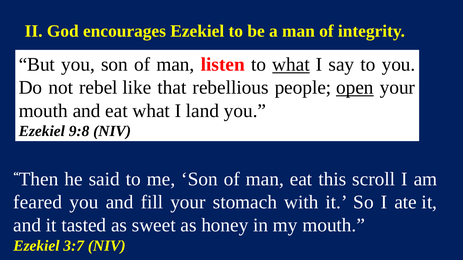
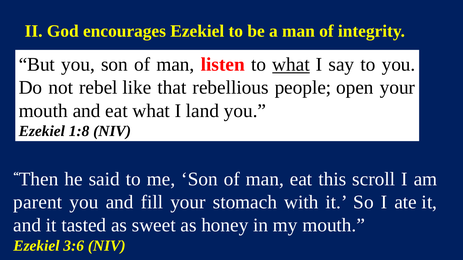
open underline: present -> none (355, 88)
9:8: 9:8 -> 1:8 (79, 131)
feared: feared -> parent (38, 202)
3:7: 3:7 -> 3:6 (74, 246)
